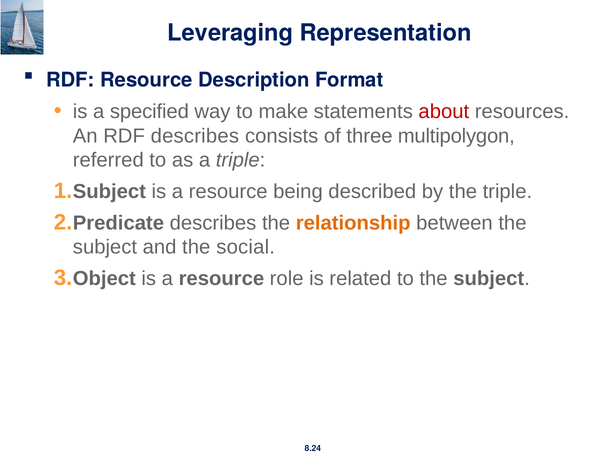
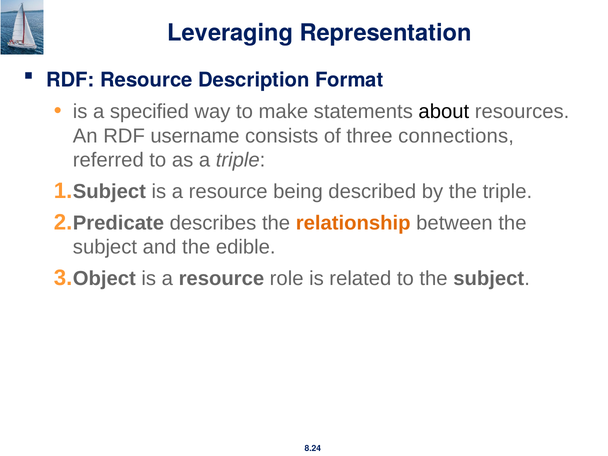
about colour: red -> black (444, 112)
RDF describes: describes -> username (195, 136)
multipolygon: multipolygon -> connections (456, 136)
social: social -> edible (246, 247)
